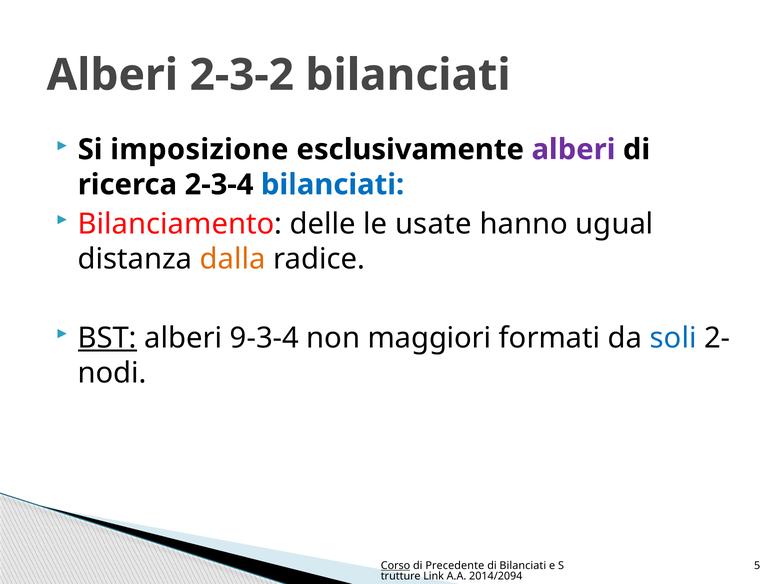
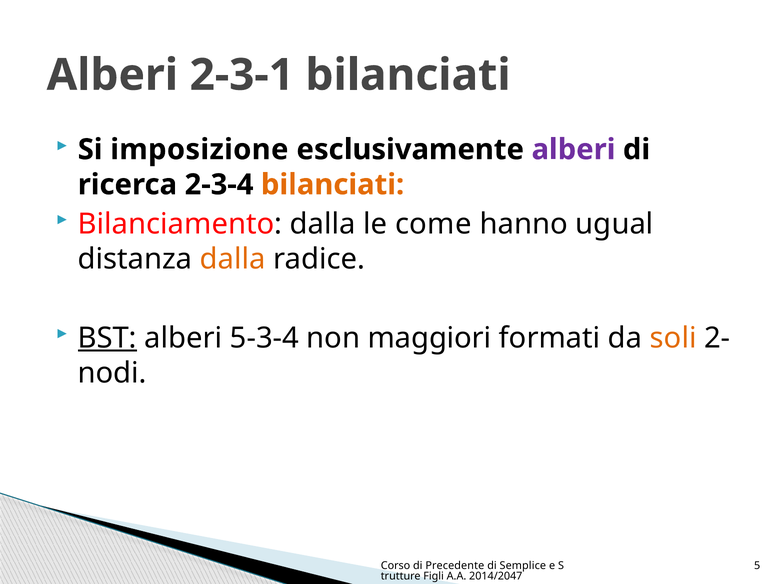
2-3-2: 2-3-2 -> 2-3-1 (242, 75)
bilanciati colour: blue -> orange (333, 185)
Bilanciamento delle: delle -> dalla (323, 224)
usate: usate -> come (433, 224)
9-3-4: 9-3-4 -> 5-3-4 (264, 338)
soli colour: blue -> orange (673, 338)
Corso underline: present -> none (396, 566)
di Bilanciati: Bilanciati -> Semplice (523, 566)
Link: Link -> Figli (434, 577)
2014/2094: 2014/2094 -> 2014/2047 (496, 577)
